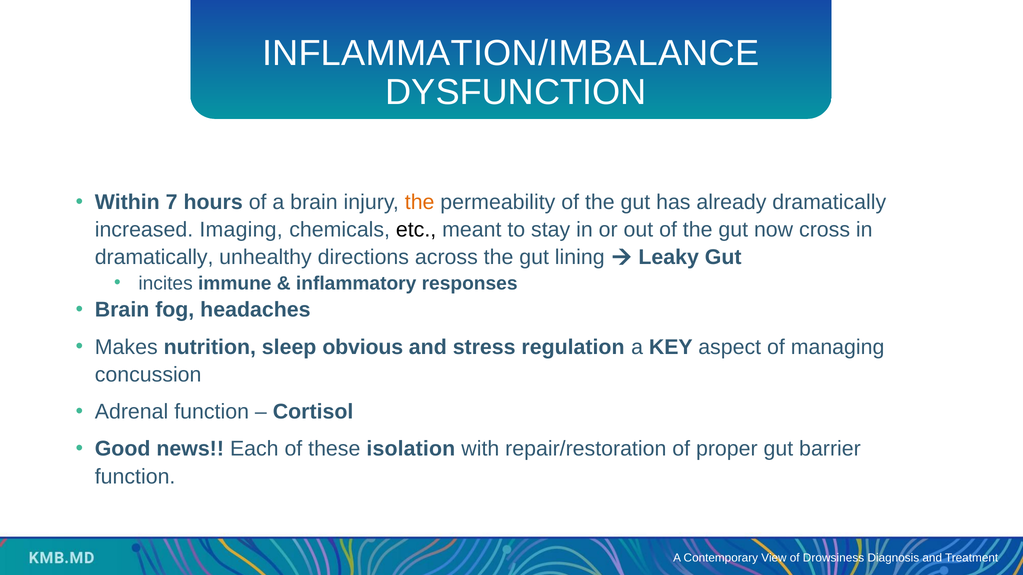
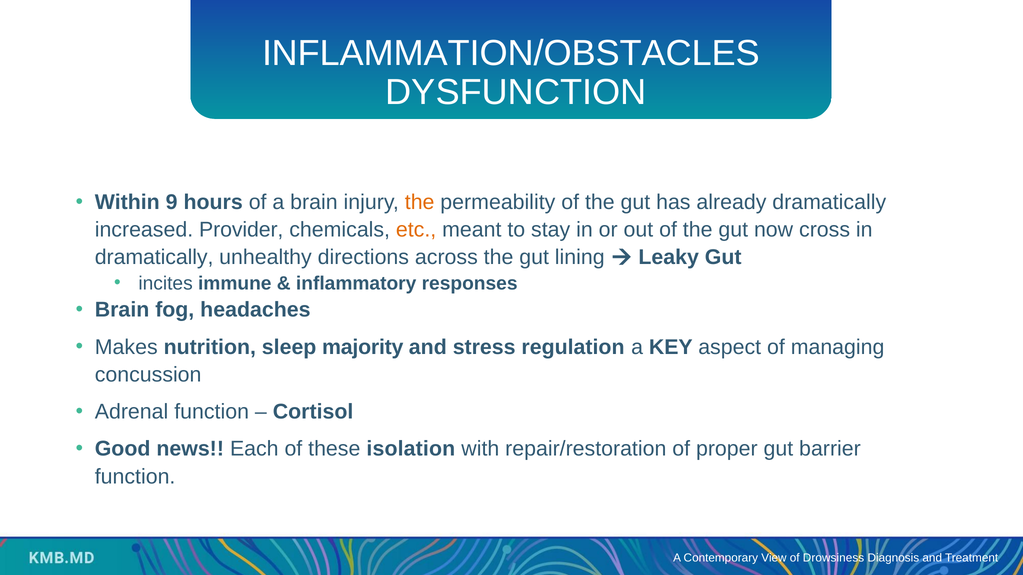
INFLAMMATION/IMBALANCE: INFLAMMATION/IMBALANCE -> INFLAMMATION/OBSTACLES (511, 53)
7: 7 -> 9 (172, 202)
Imaging: Imaging -> Provider (241, 230)
etc colour: black -> orange (416, 230)
obvious: obvious -> majority (363, 347)
